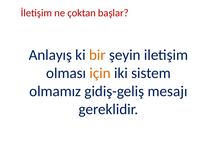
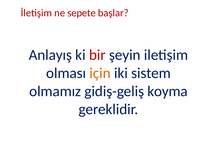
çoktan: çoktan -> sepete (82, 13)
bir colour: orange -> red (97, 55)
mesajı: mesajı -> koyma (168, 91)
